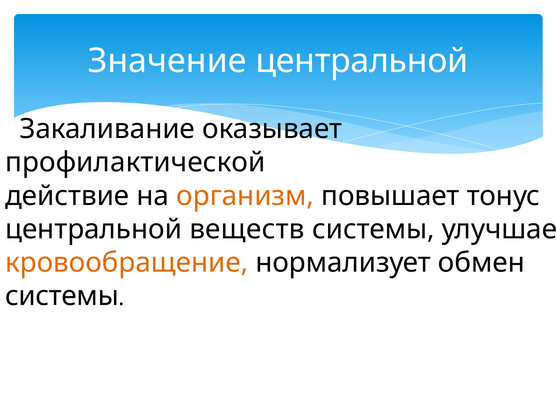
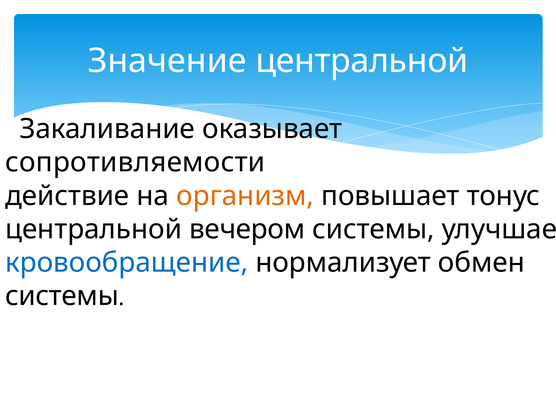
профилактической: профилактической -> сопротивляемости (135, 162)
веществ: веществ -> вечером (247, 229)
кровообращение colour: orange -> blue (127, 263)
